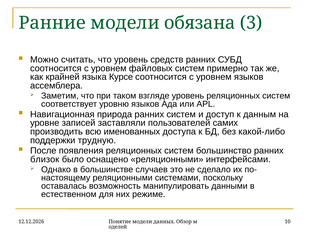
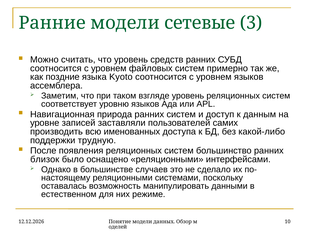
обязана: обязана -> сетевые (200, 23)
крайней: крайней -> поздние (63, 77)
Курсе: Курсе -> Kyoto (121, 77)
